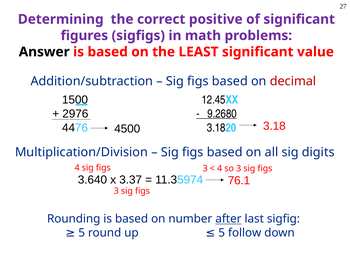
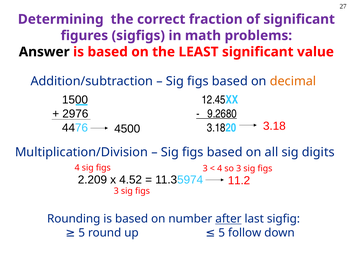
positive: positive -> fraction (216, 19)
decimal colour: red -> orange (293, 81)
3.640: 3.640 -> 2.209 (92, 180)
3.37: 3.37 -> 4.52 (131, 180)
76.1: 76.1 -> 11.2 (239, 181)
